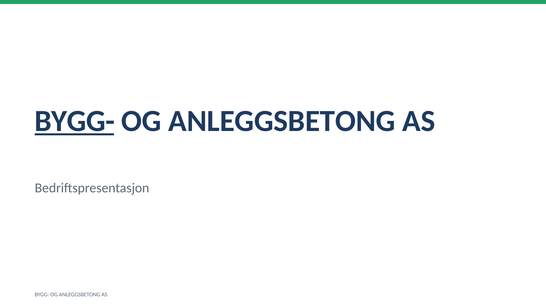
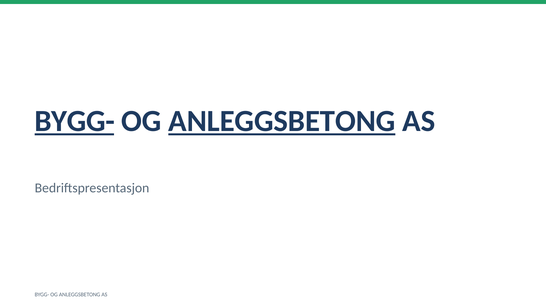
ANLEGGSBETONG underline: none -> present (282, 121)
